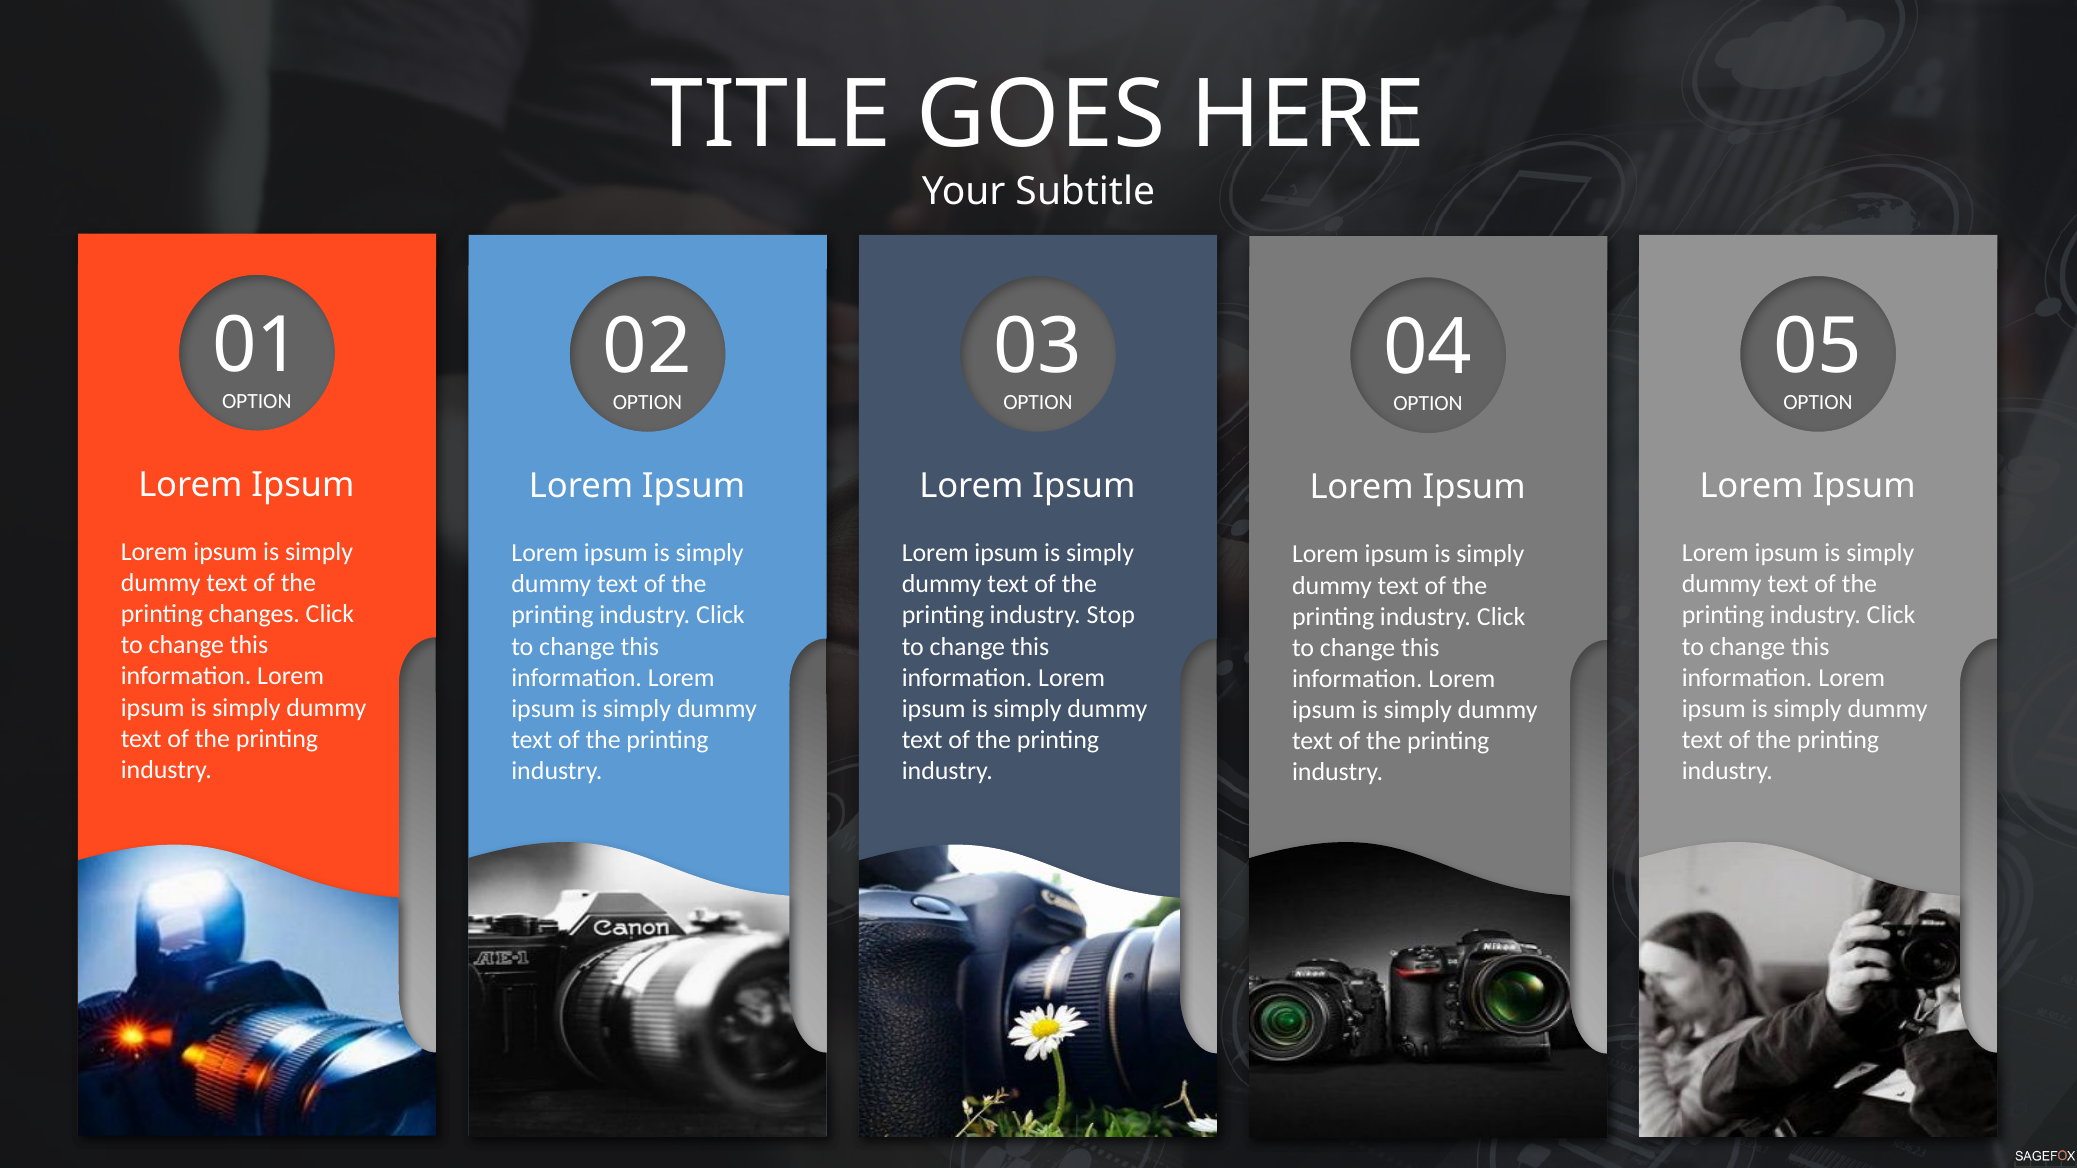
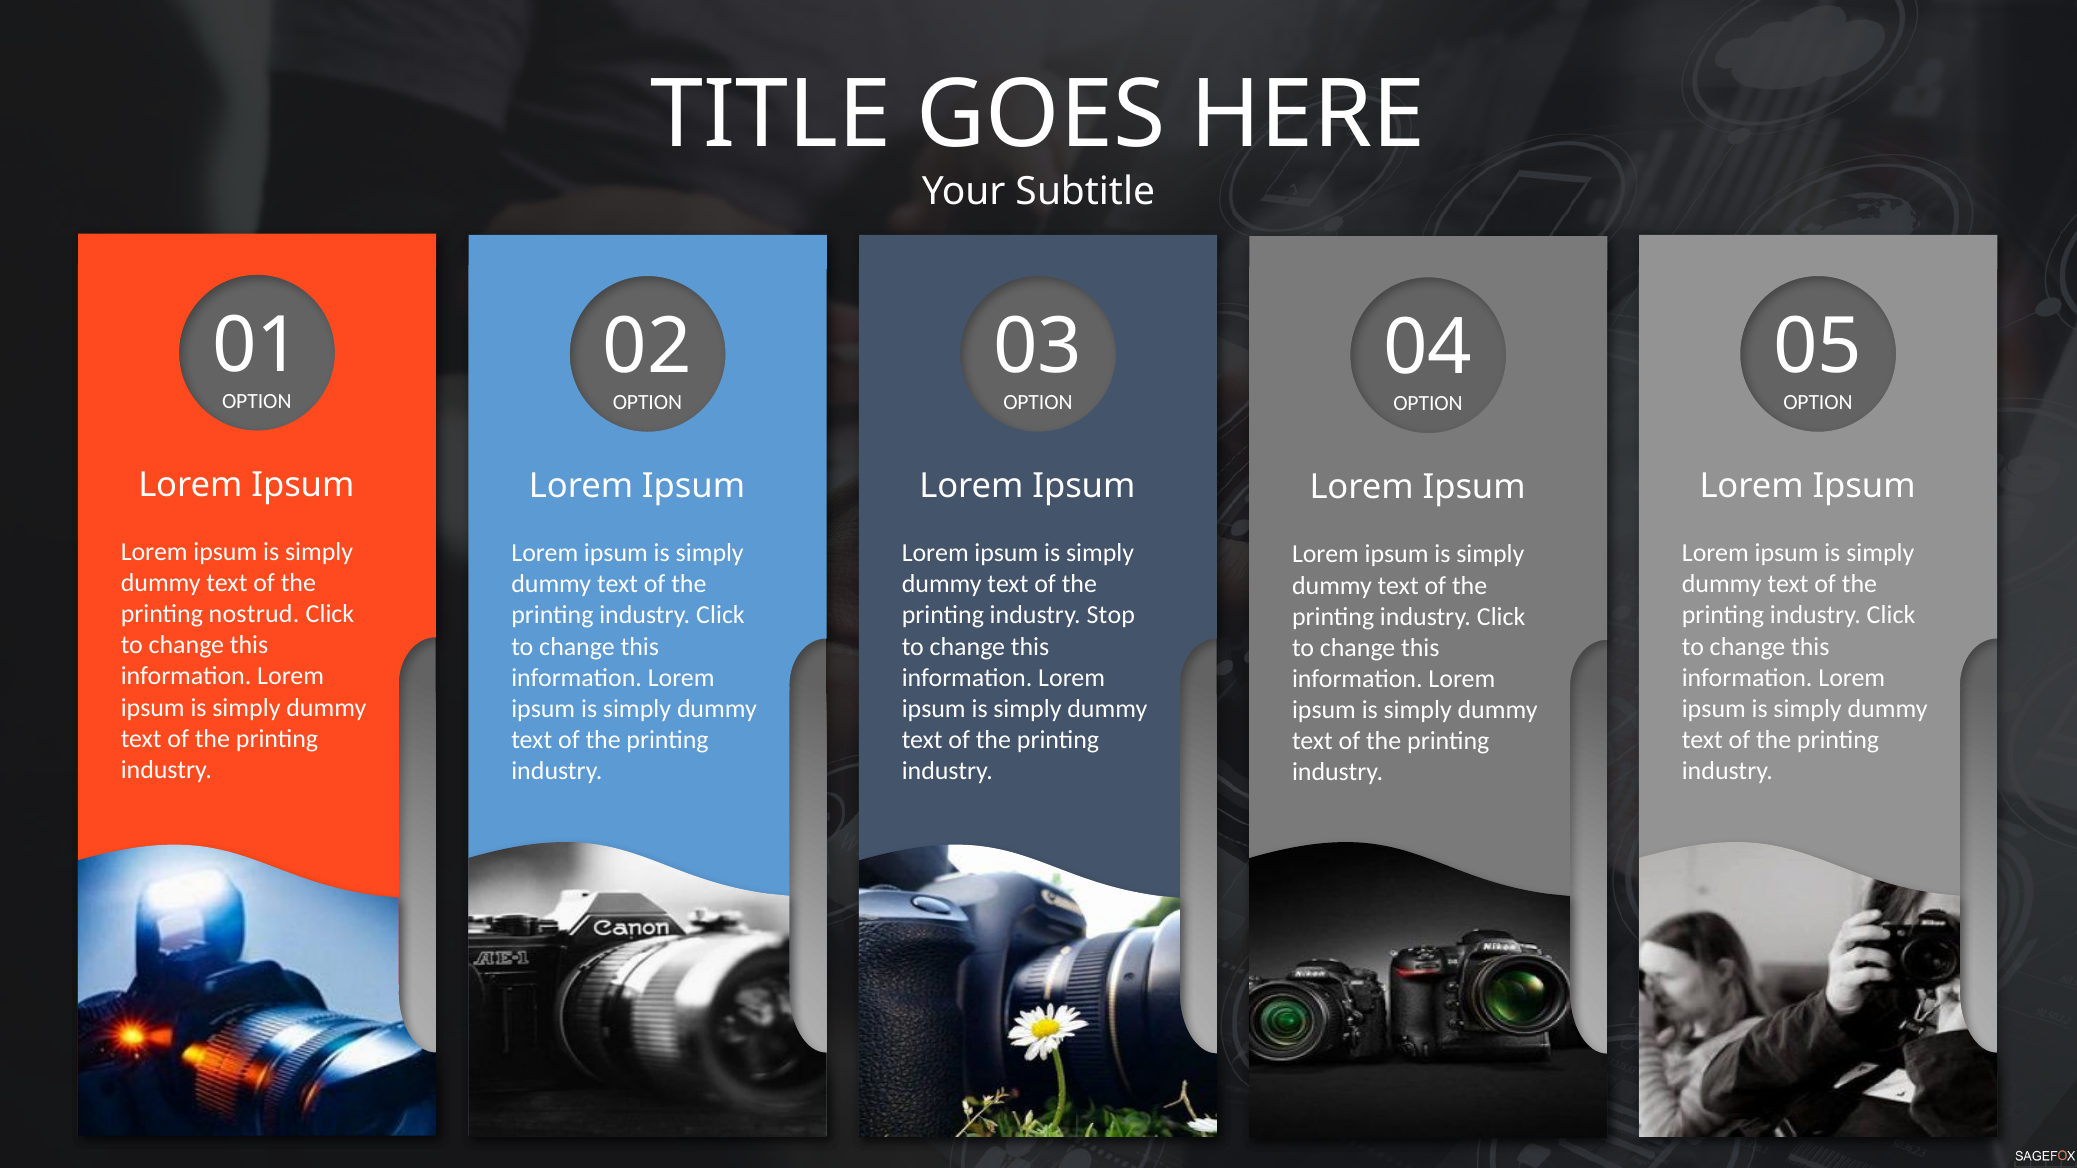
changes: changes -> nostrud (254, 614)
